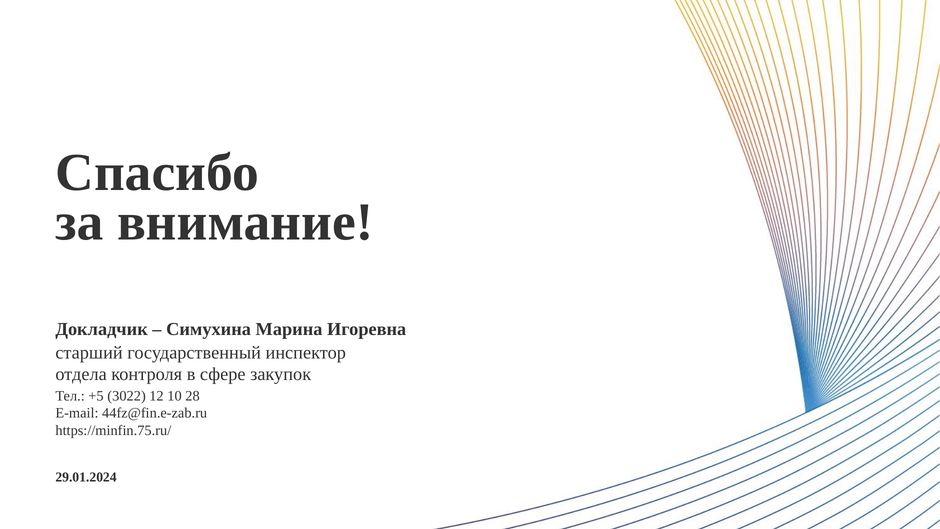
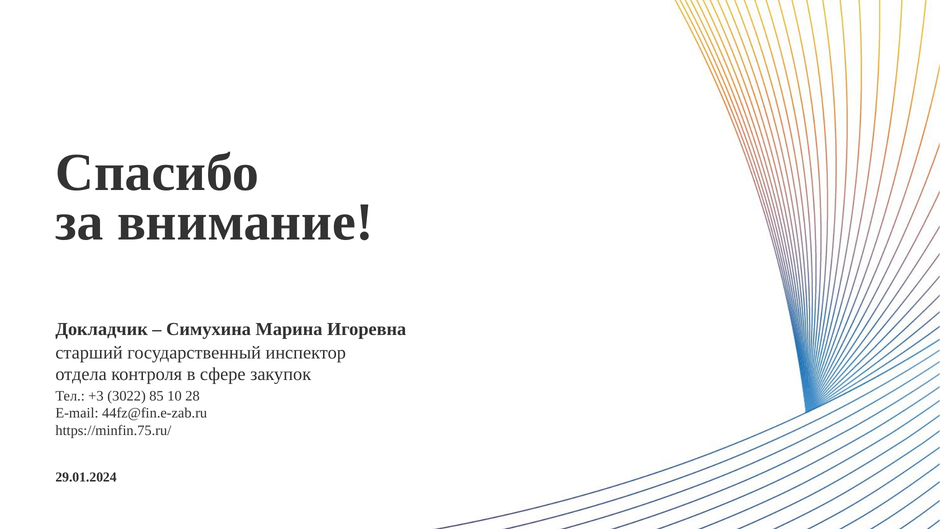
+5: +5 -> +3 (96, 396)
12: 12 -> 85 (156, 396)
